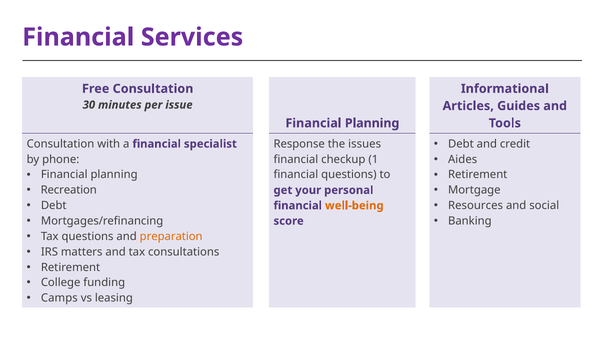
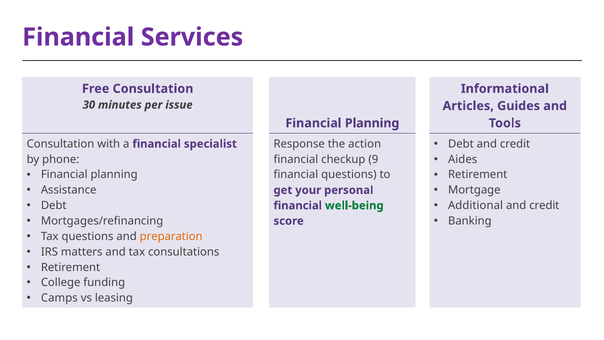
issues: issues -> action (365, 144)
1: 1 -> 9 (373, 159)
Recreation: Recreation -> Assistance (69, 190)
Resources: Resources -> Additional (476, 205)
social: social -> credit (544, 205)
well-being colour: orange -> green (354, 205)
